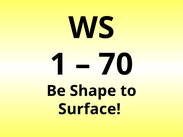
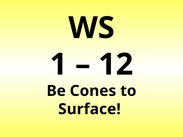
70: 70 -> 12 (116, 65)
Shape: Shape -> Cones (93, 91)
